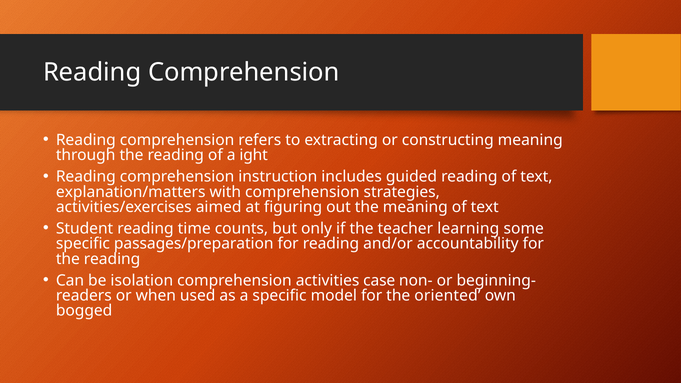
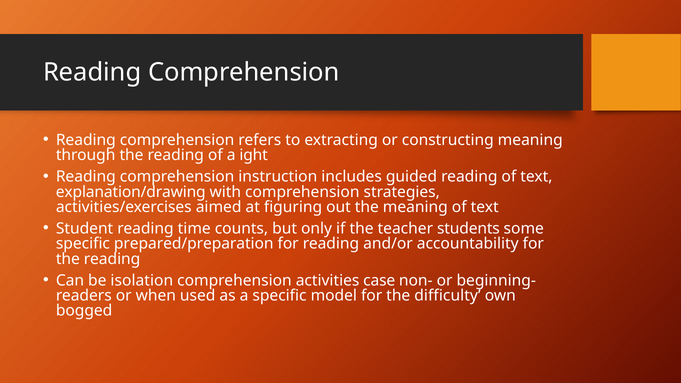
explanation/matters: explanation/matters -> explanation/drawing (131, 192)
learning: learning -> students (468, 229)
passages/preparation: passages/preparation -> prepared/preparation (194, 244)
oriented: oriented -> difficulty (448, 296)
